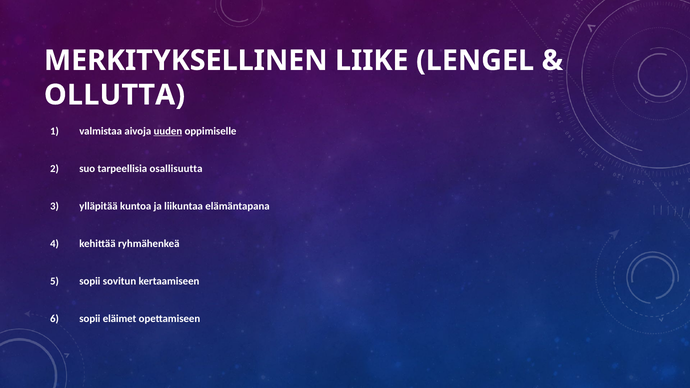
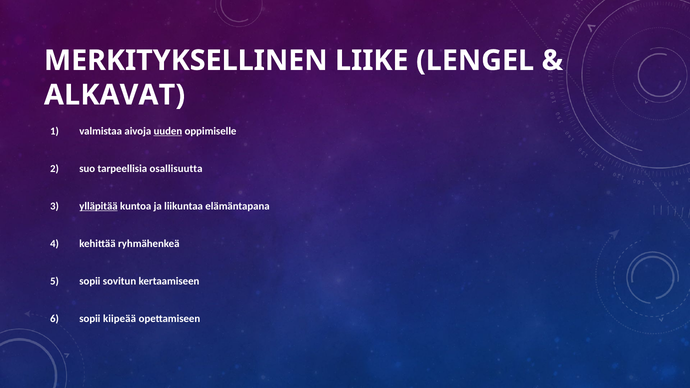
OLLUTTA: OLLUTTA -> ALKAVAT (115, 95)
ylläpitää underline: none -> present (98, 206)
eläimet: eläimet -> kiipeää (119, 319)
